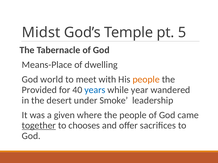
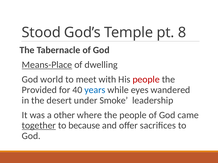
Midst: Midst -> Stood (41, 33)
5: 5 -> 8 (182, 33)
Means-Place underline: none -> present (47, 65)
people colour: orange -> red (146, 80)
year: year -> eyes (140, 90)
given: given -> other (64, 115)
chooses: chooses -> because (84, 126)
